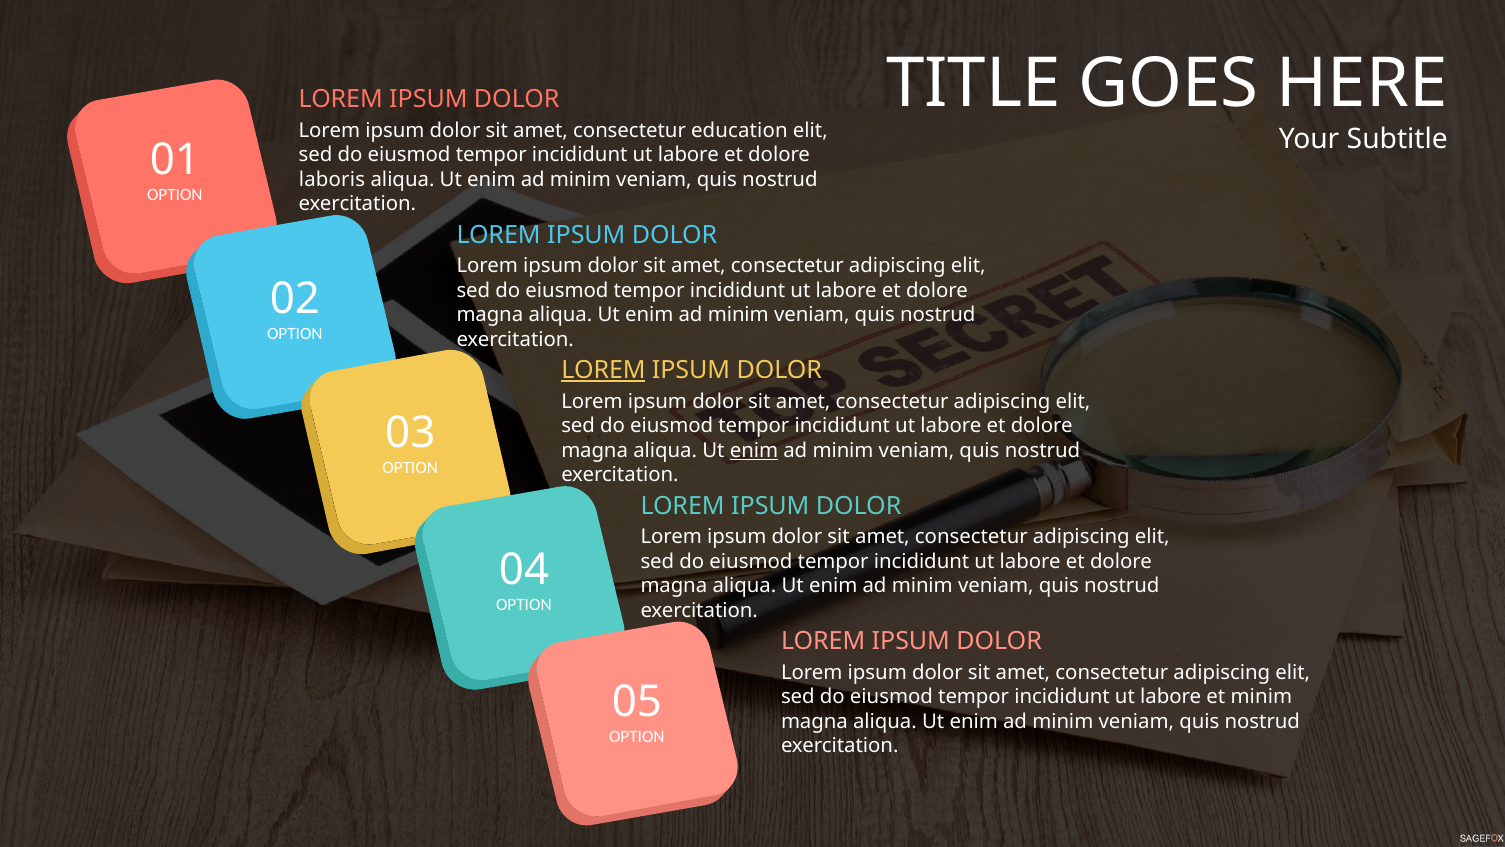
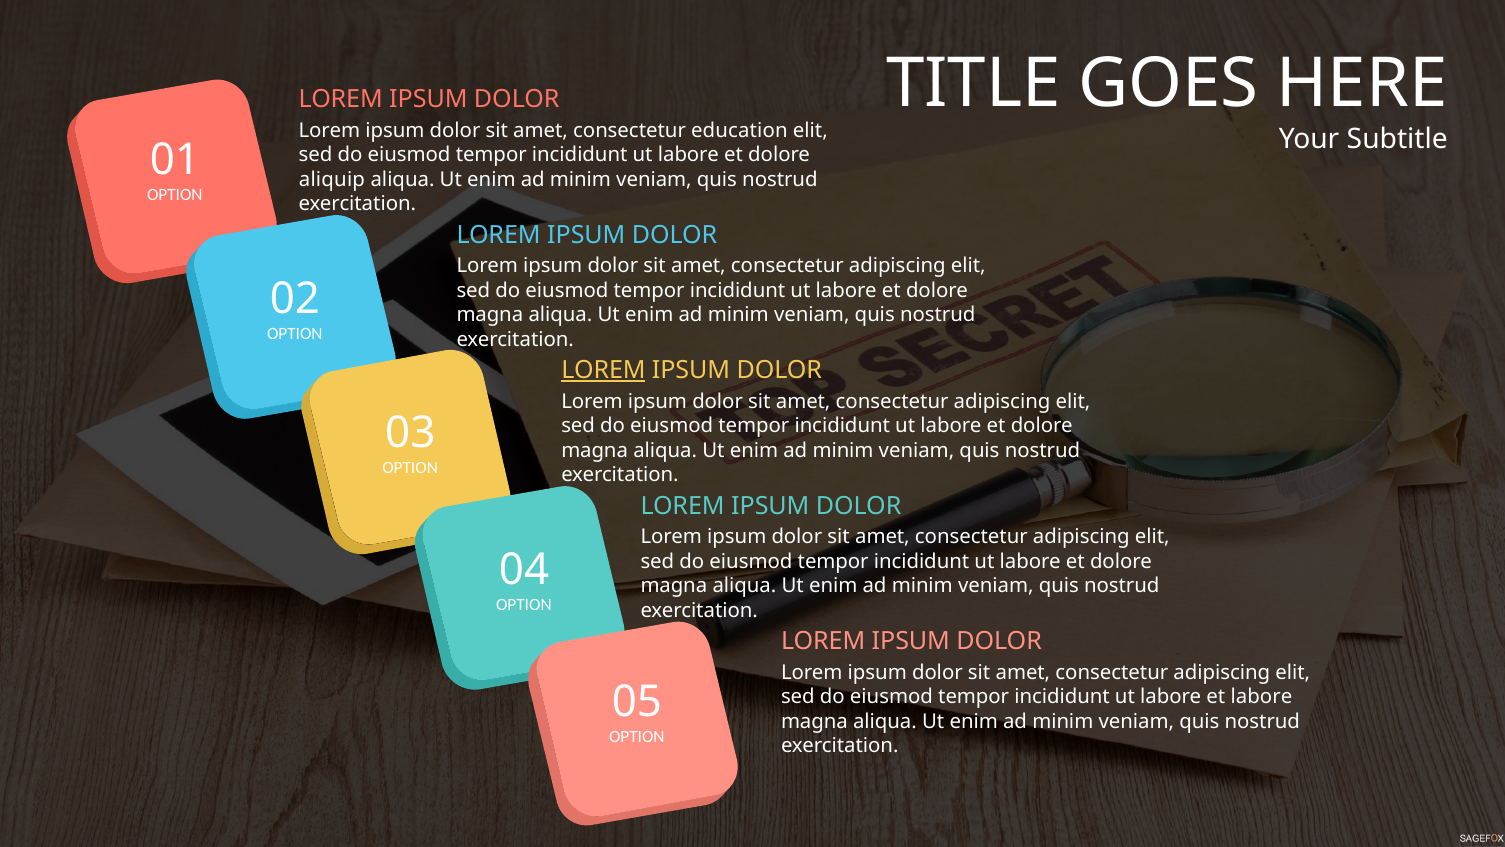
laboris: laboris -> aliquip (332, 180)
enim underline: present -> none (754, 450)
et minim: minim -> labore (1261, 697)
